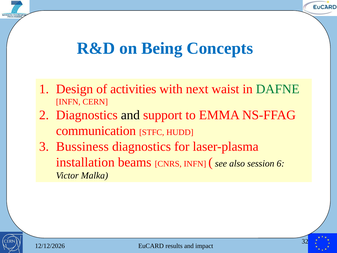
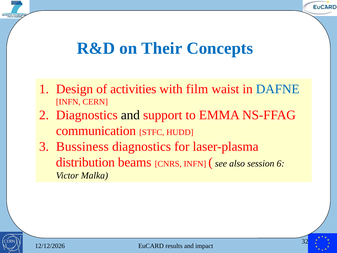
Being: Being -> Their (162, 48)
next: next -> film (197, 89)
DAFNE colour: green -> blue (278, 89)
installation: installation -> distribution (85, 162)
